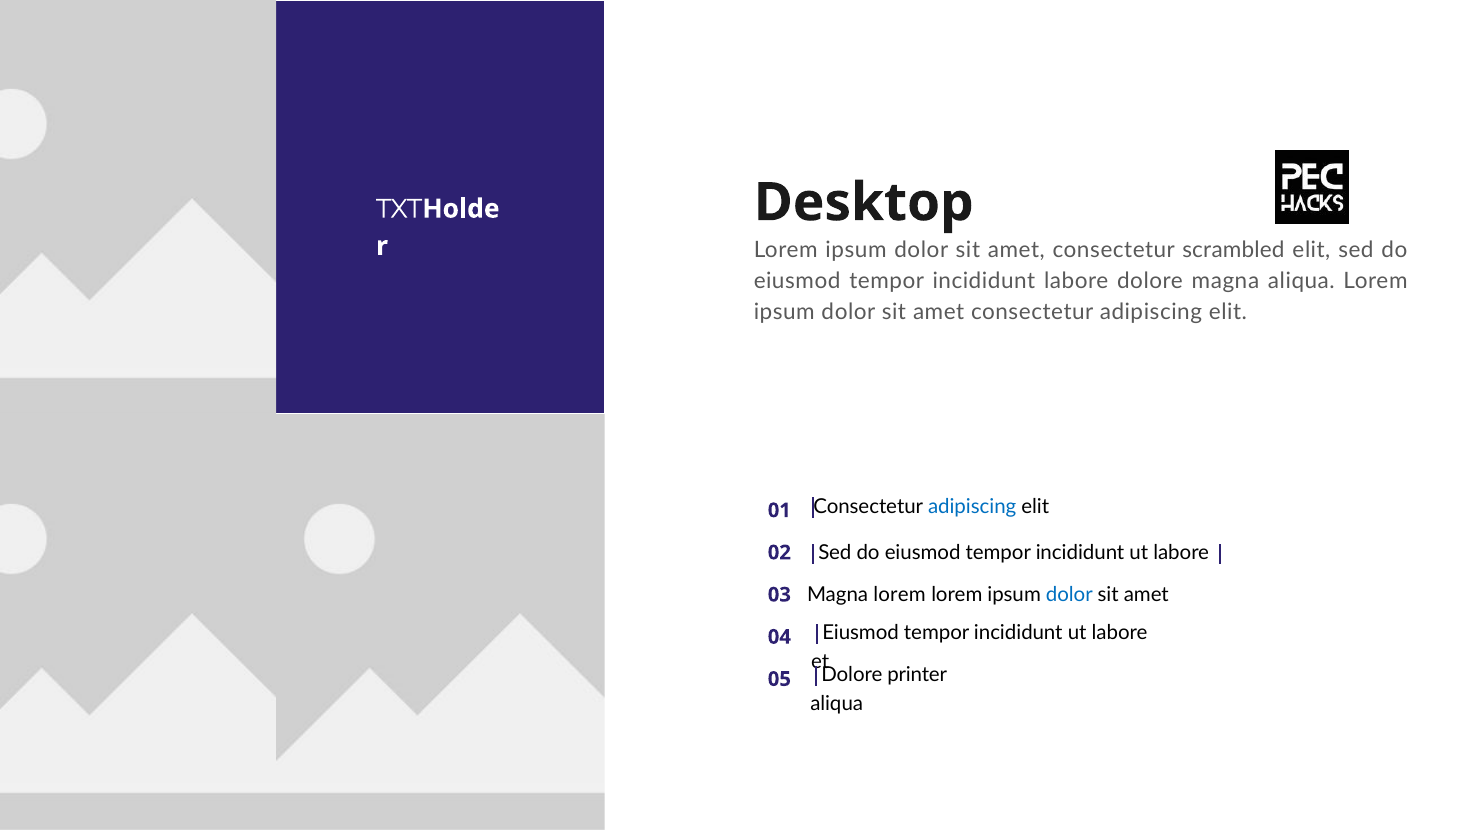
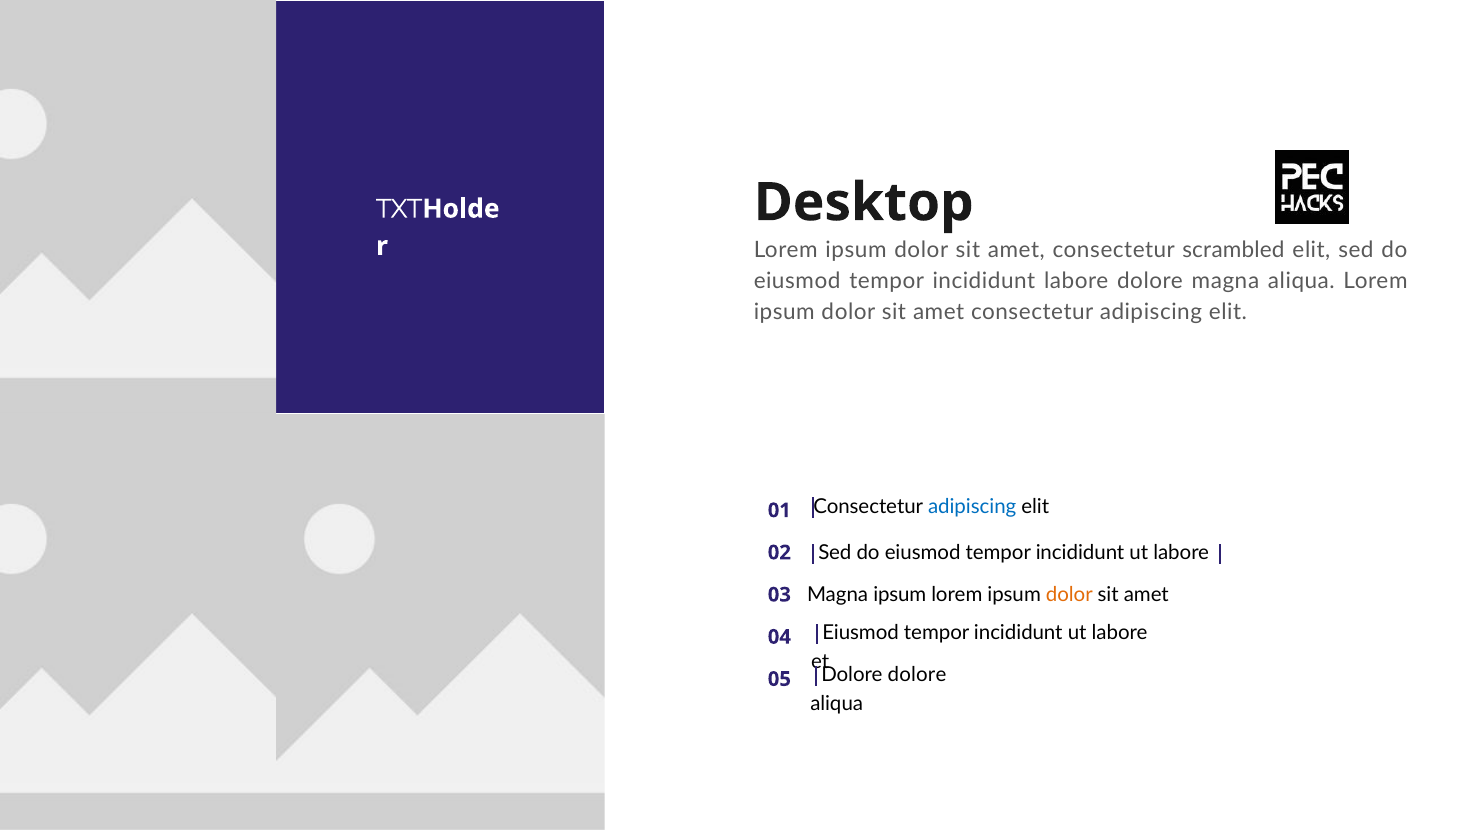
Magna lorem: lorem -> ipsum (900, 595)
dolor colour: blue -> orange (1069, 595)
Dolore printer: printer -> dolore (917, 675)
